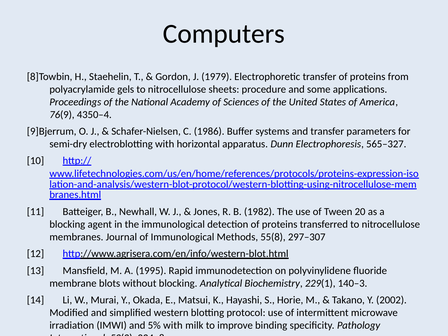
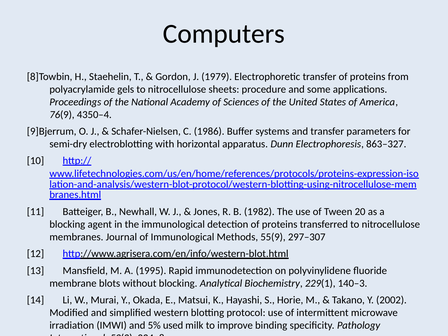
565–327: 565–327 -> 863–327 (386, 144)
55(8: 55(8 -> 55(9 (273, 237)
5% with: with -> used (173, 325)
